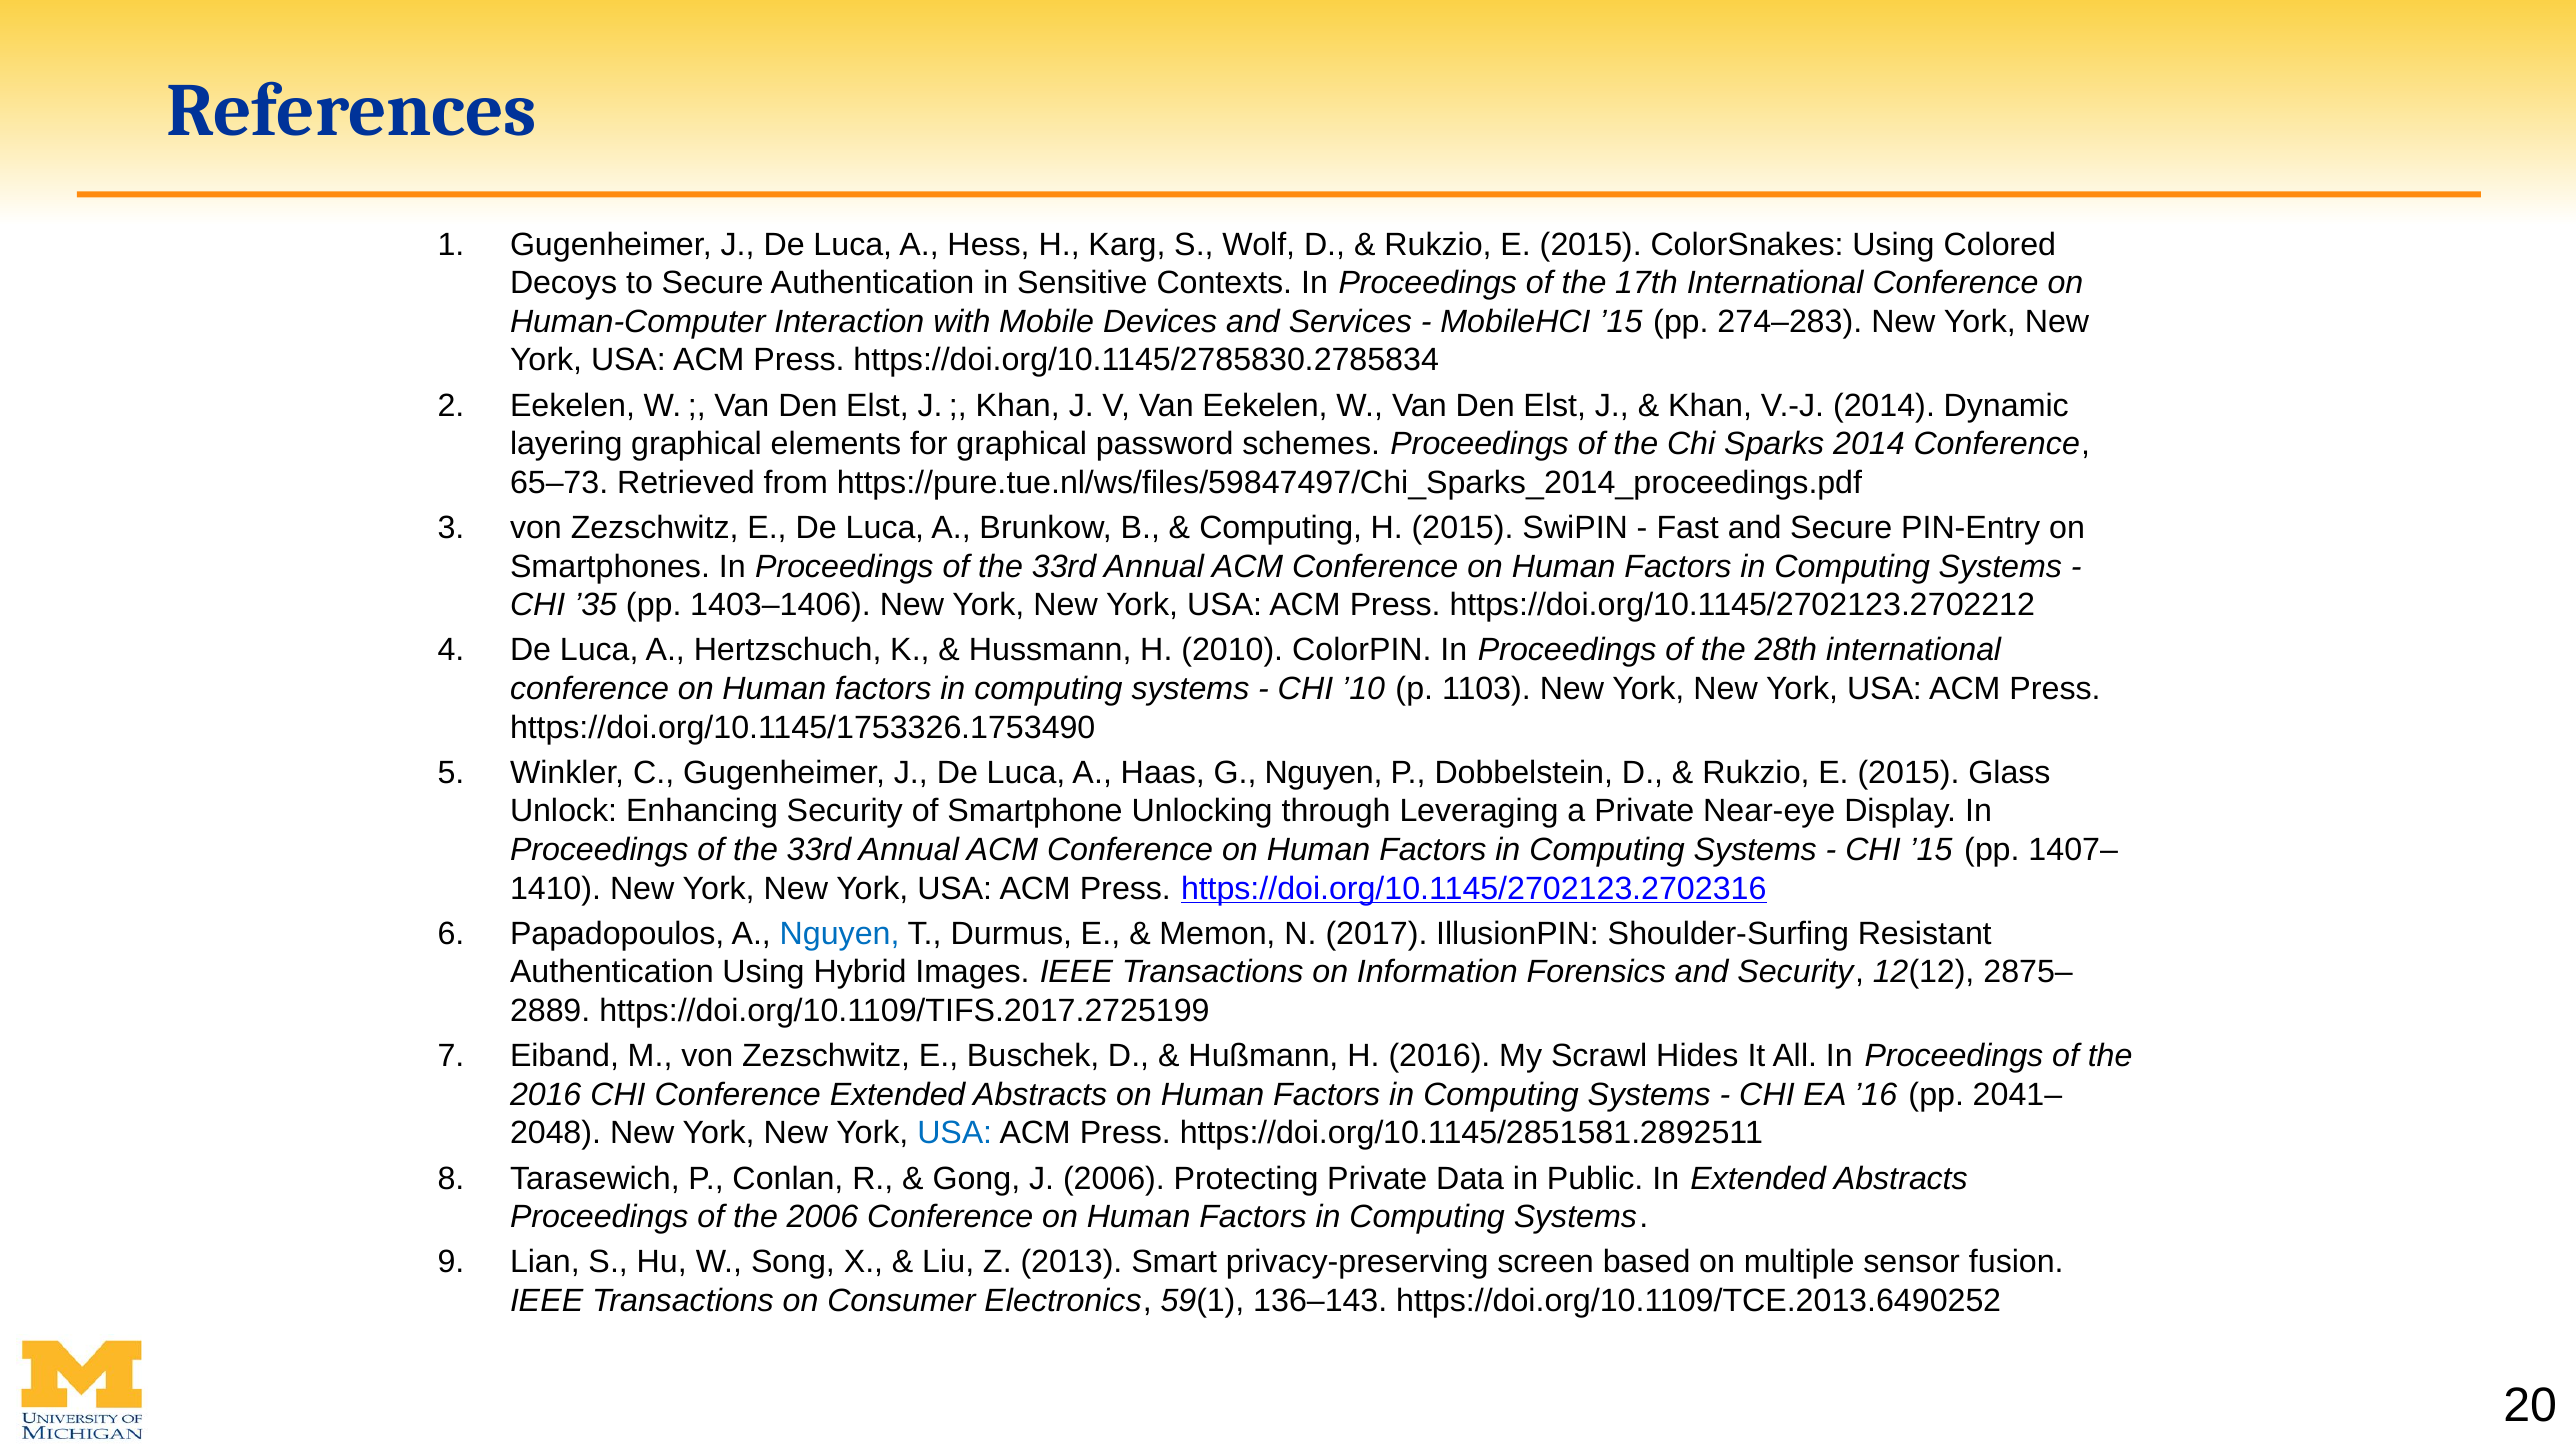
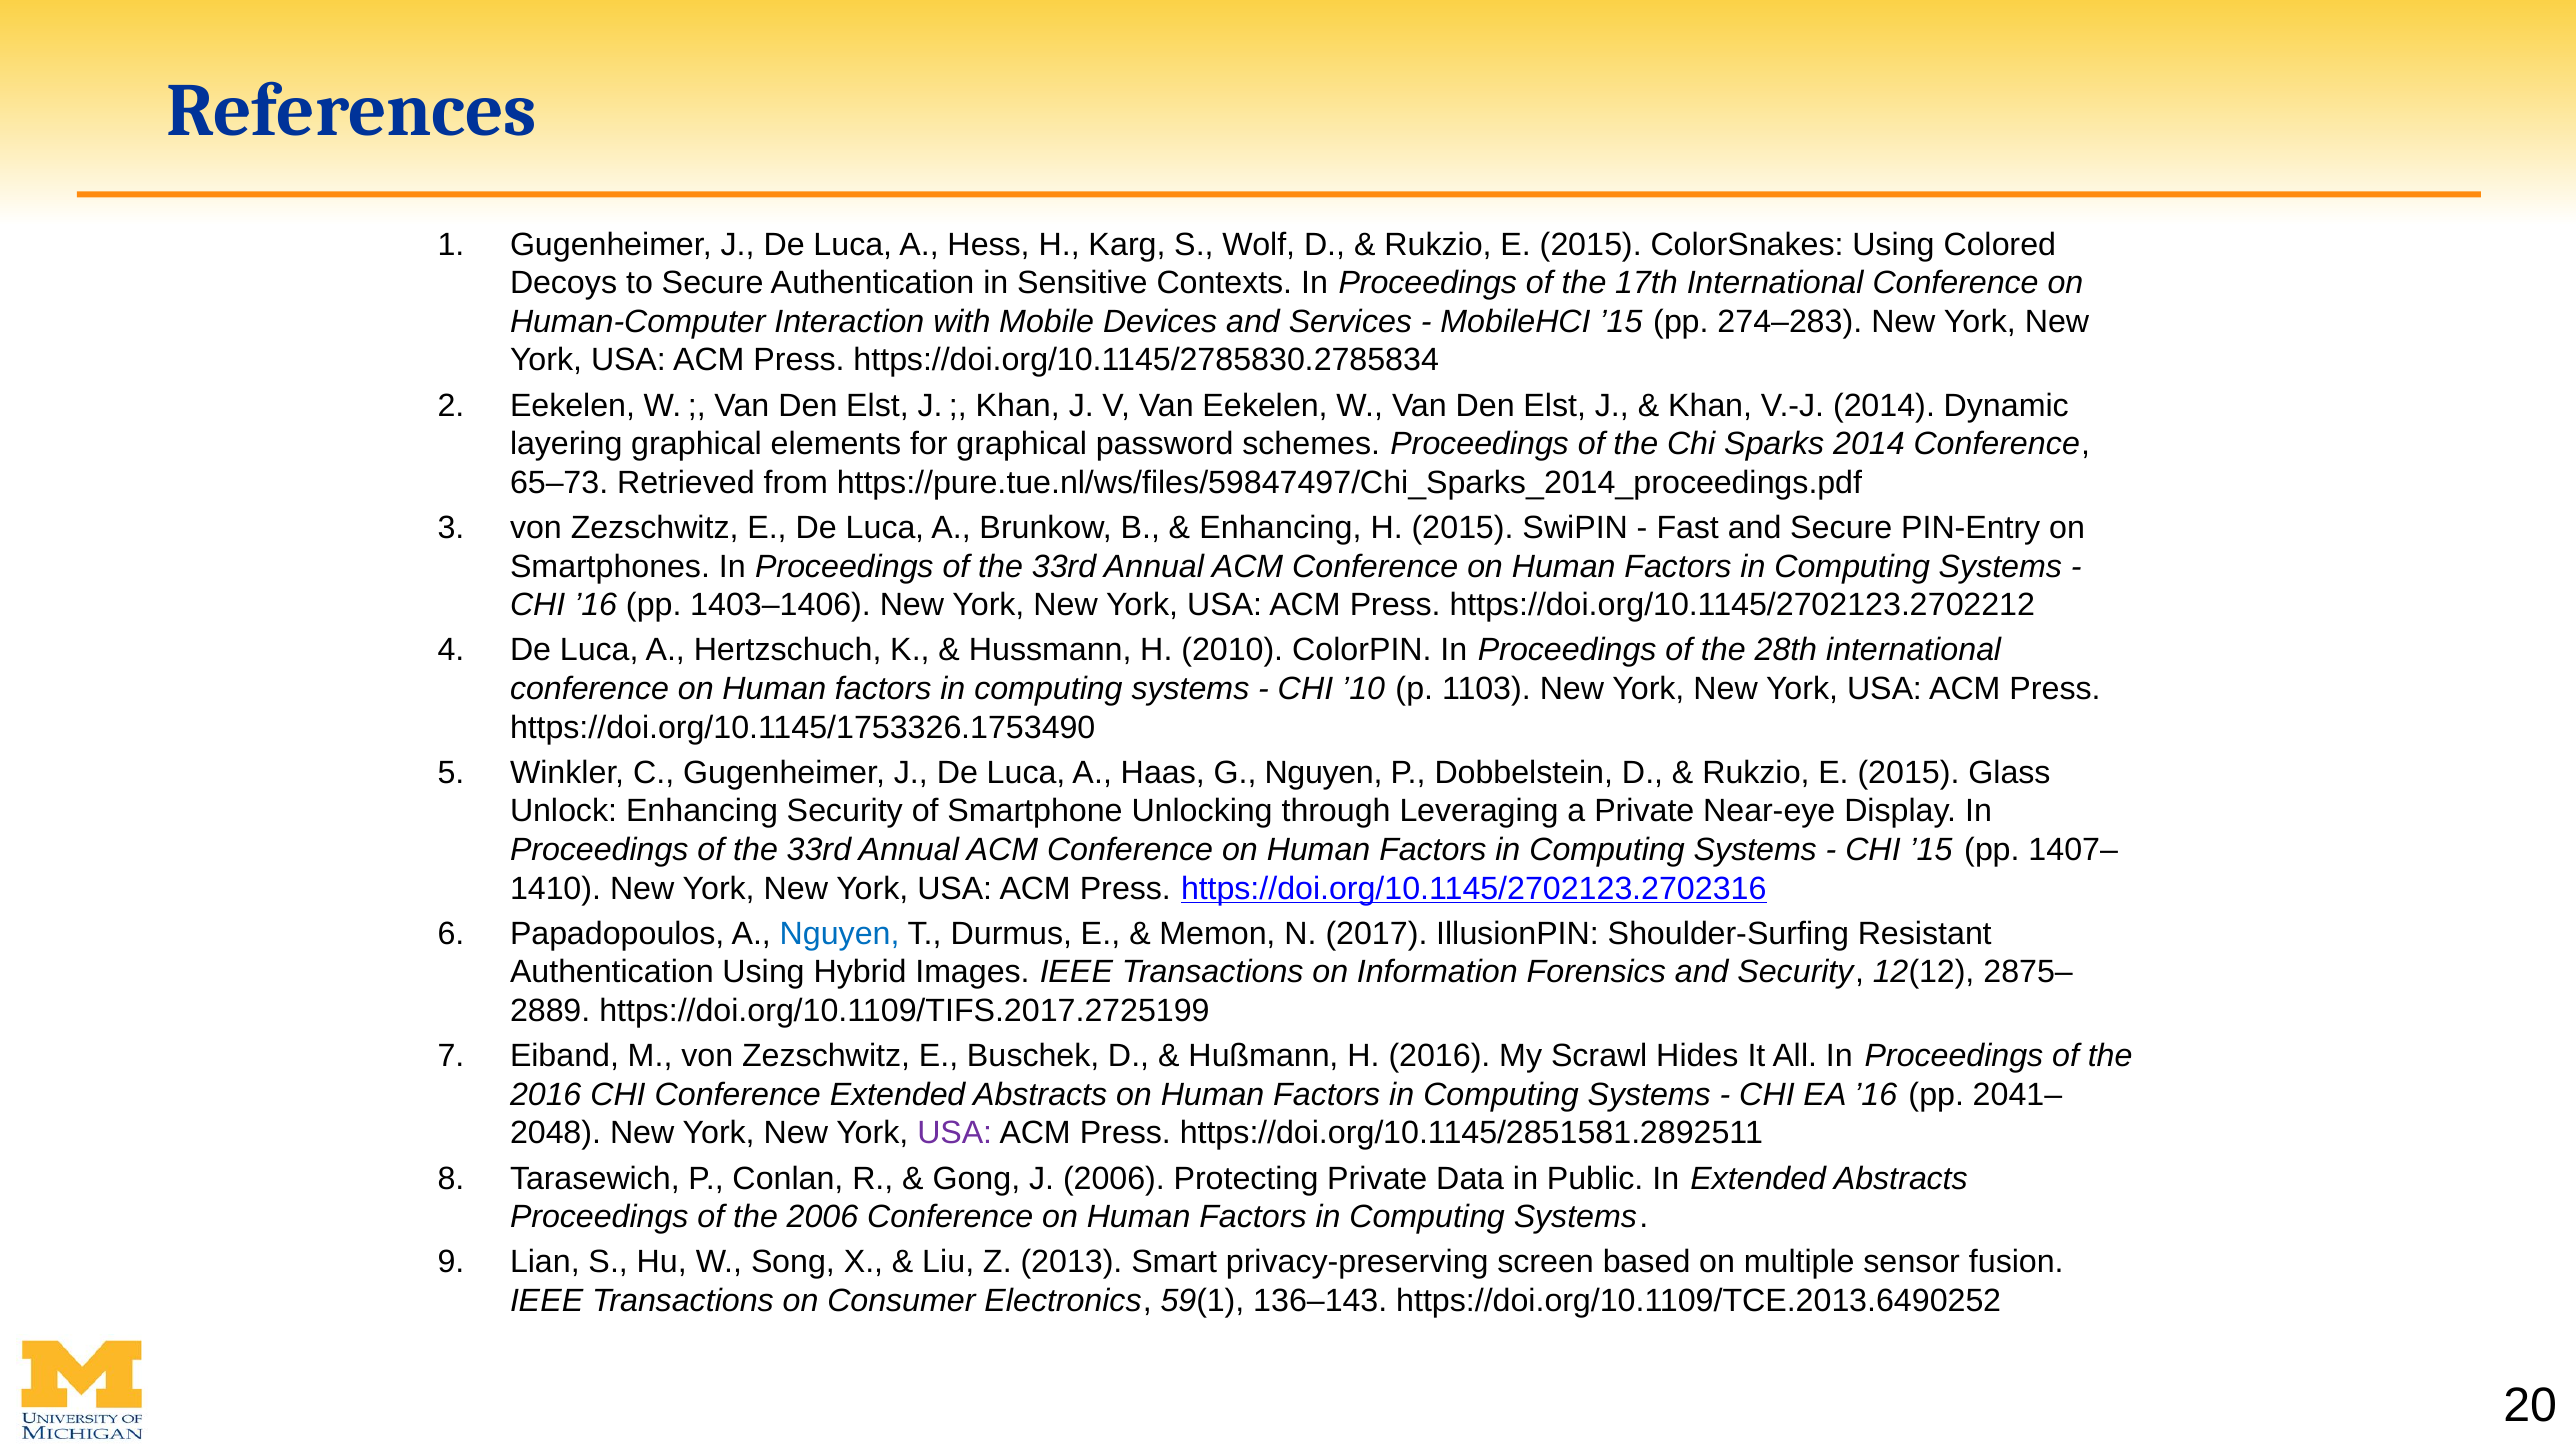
Computing: Computing -> Enhancing (1280, 528)
CHI ’35: ’35 -> ’16 (596, 605)
USA colour: blue -> purple (955, 1133)
